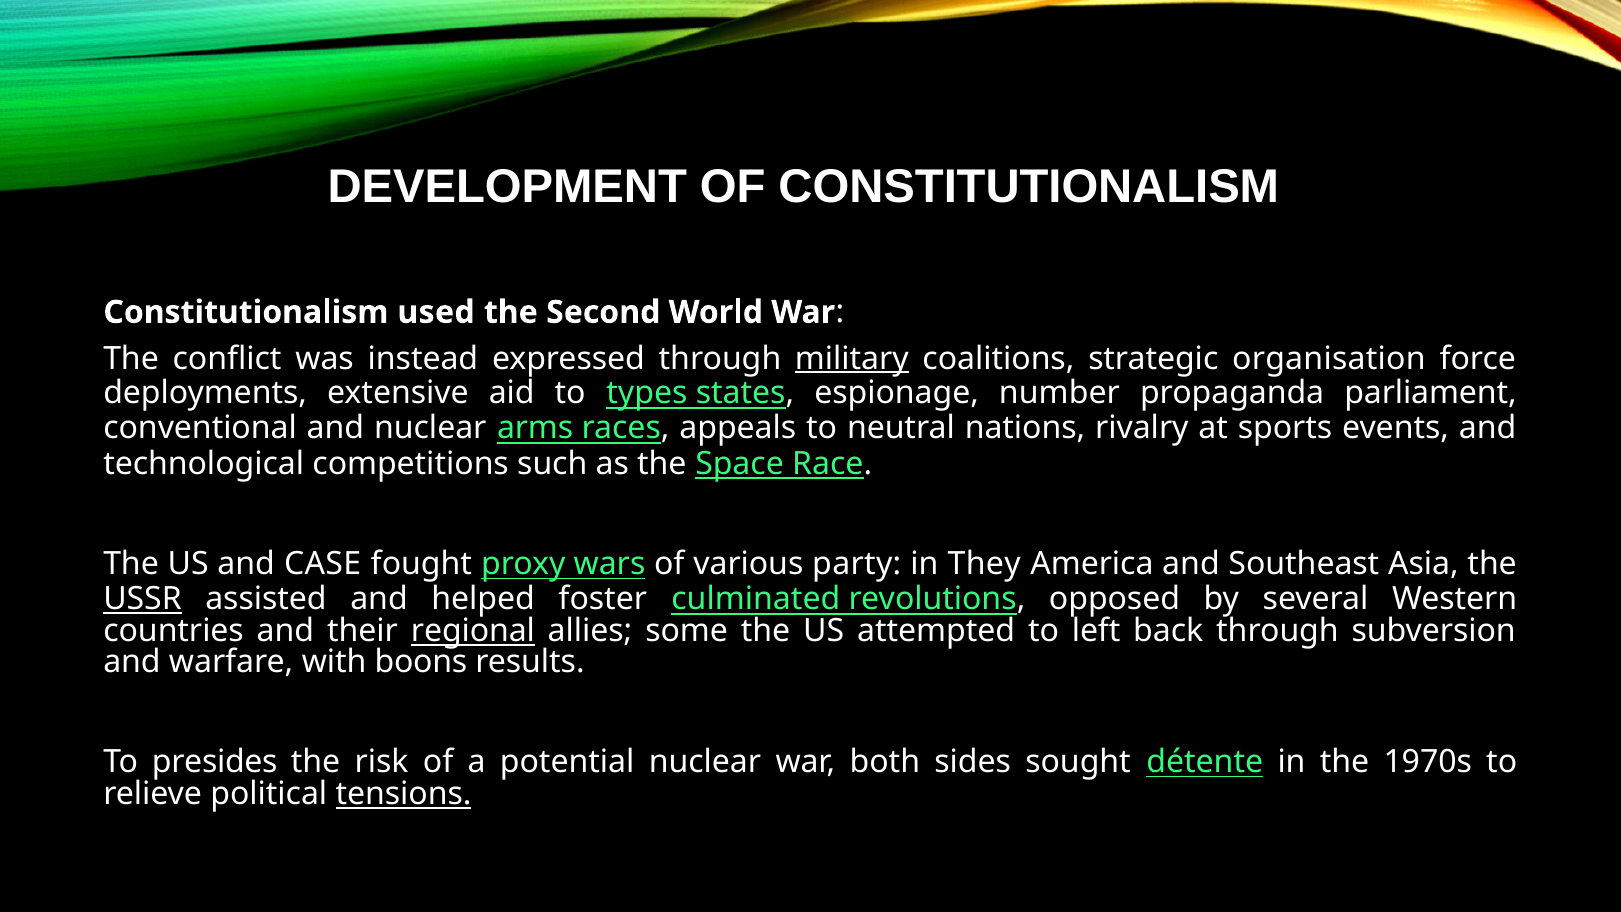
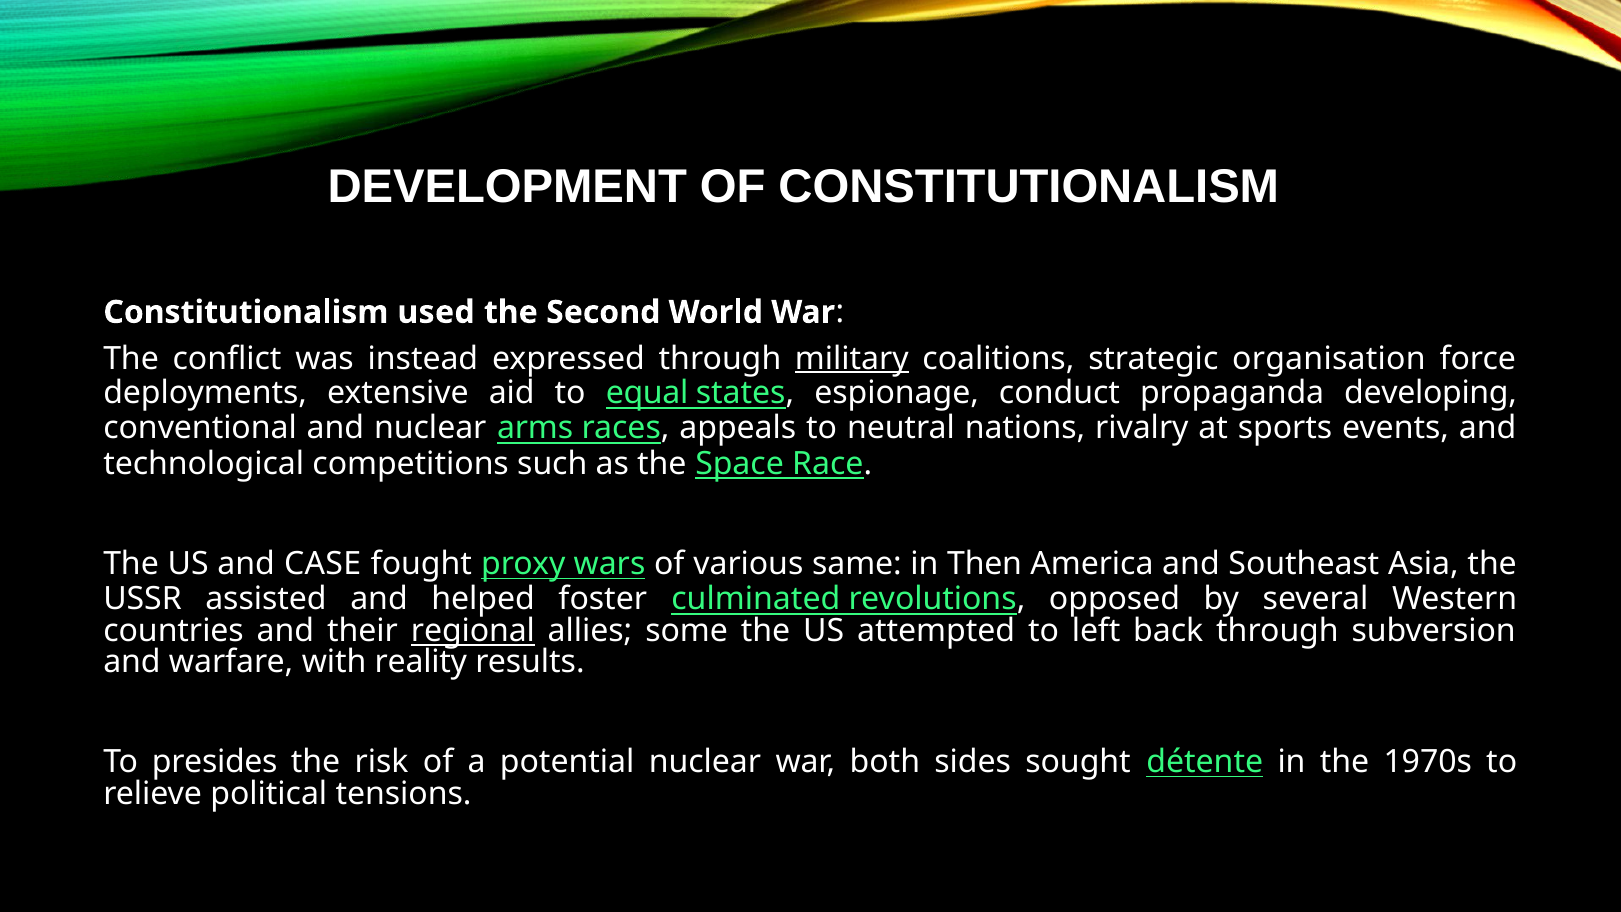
types: types -> equal (647, 393)
number: number -> conduct (1060, 393)
parliament: parliament -> developing (1431, 393)
party: party -> same (857, 564)
They: They -> Then (985, 564)
USSR underline: present -> none (143, 599)
boons: boons -> reality (421, 662)
tensions underline: present -> none (404, 794)
